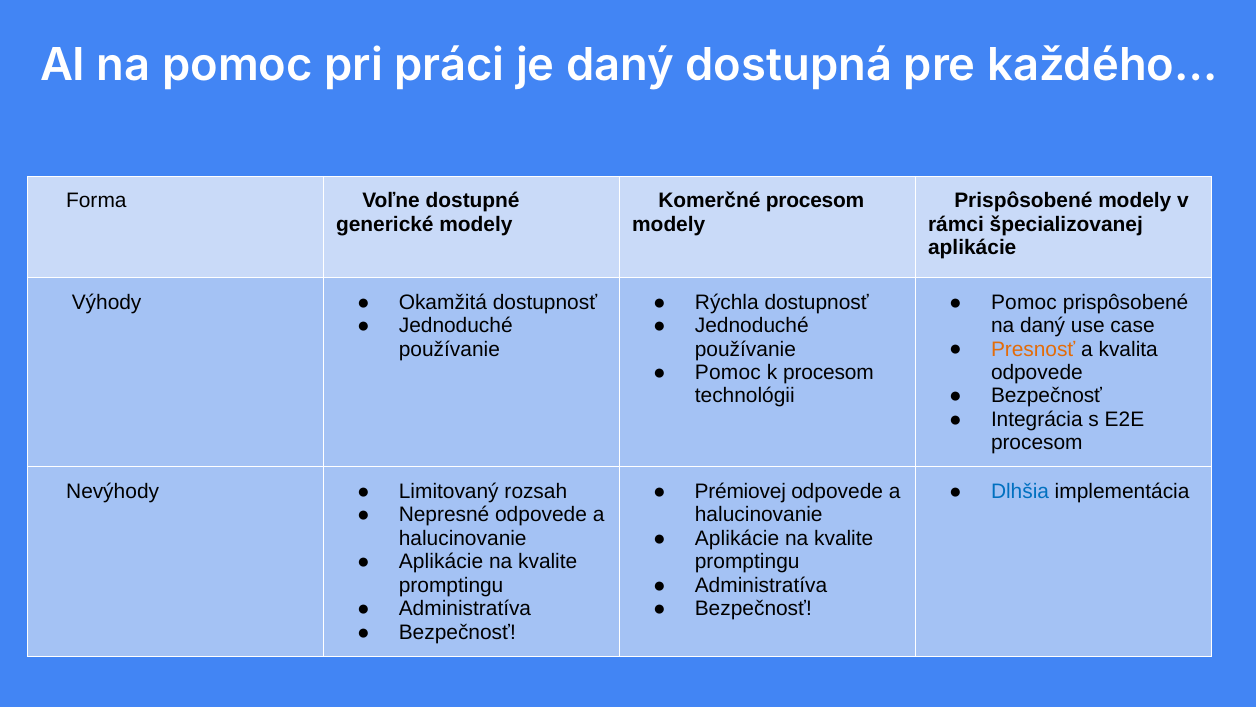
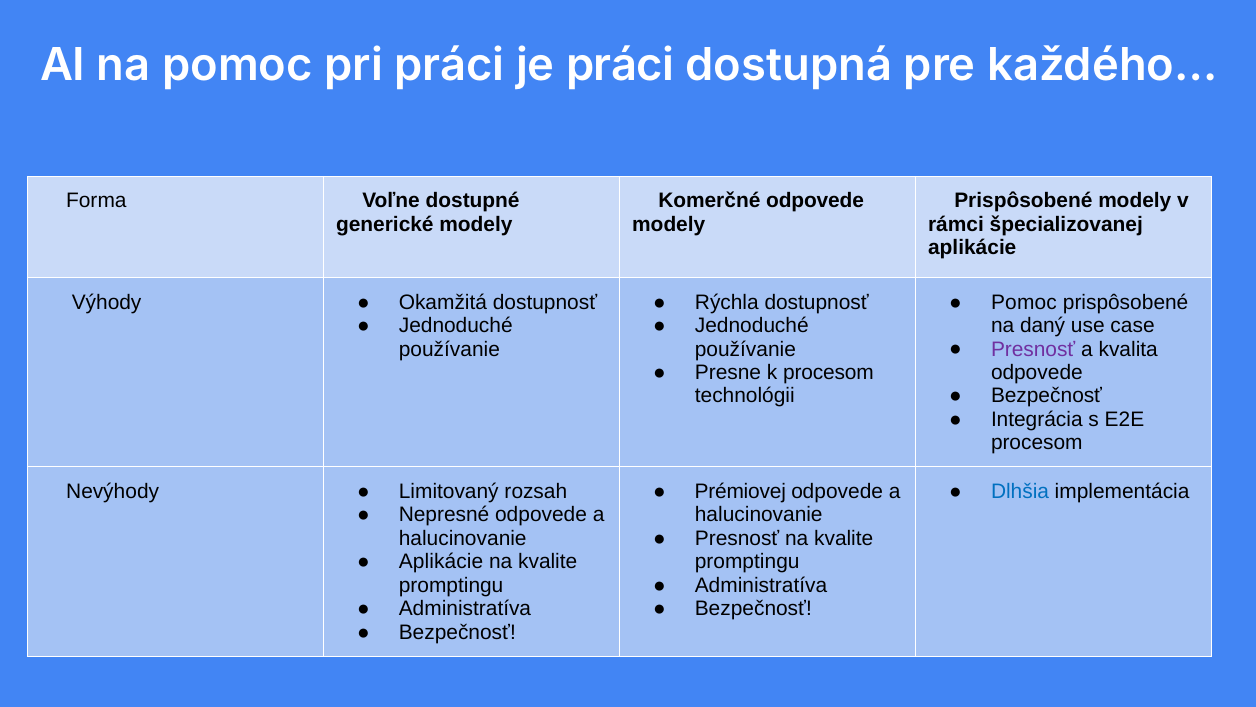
je daný: daný -> práci (620, 65)
💵Komerčné procesom: procesom -> odpovede (815, 201)
Presnosť colour: orange -> purple (1033, 349)
Pomoc: Pomoc -> Presne (728, 372)
Aplikácie: Aplikácie -> Presnosť (737, 538)
